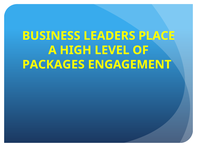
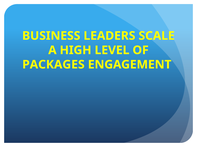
PLACE: PLACE -> SCALE (157, 36)
